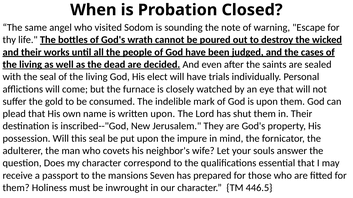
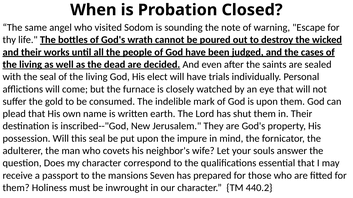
written upon: upon -> earth (163, 114)
446.5: 446.5 -> 440.2 (259, 188)
